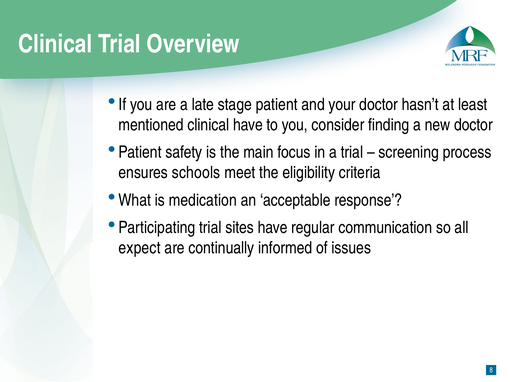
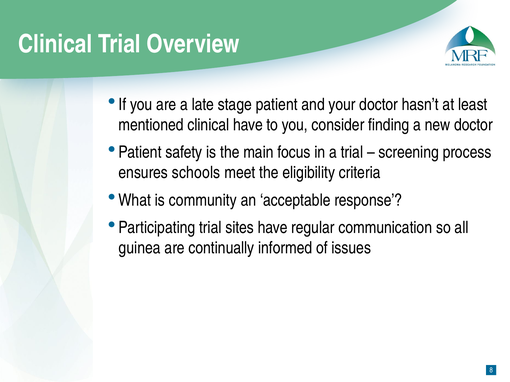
medication: medication -> community (203, 200)
expect: expect -> guinea (140, 248)
